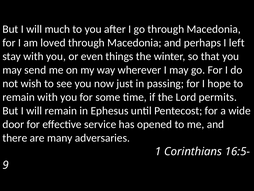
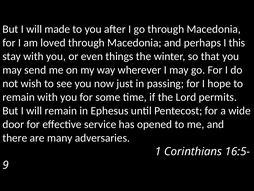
much: much -> made (57, 29)
left: left -> this (237, 43)
